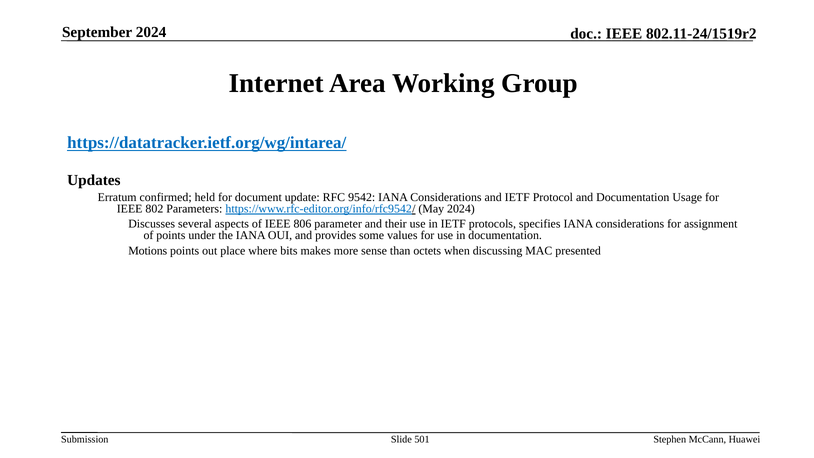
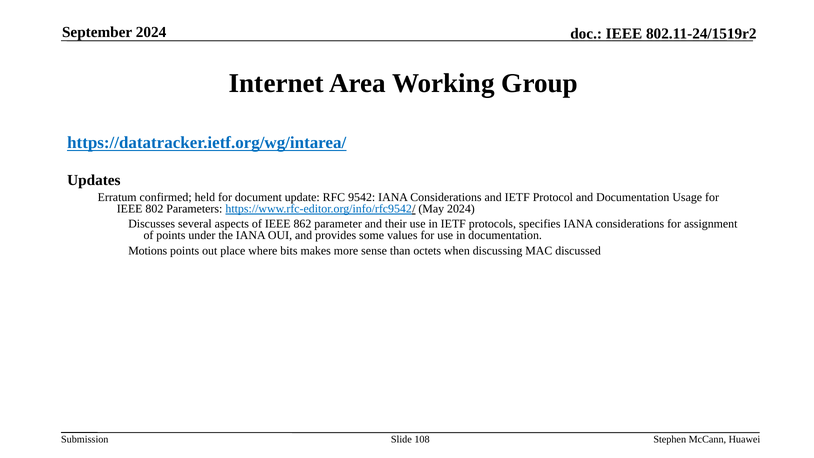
806: 806 -> 862 (302, 224)
presented: presented -> discussed (578, 251)
501: 501 -> 108 (422, 439)
